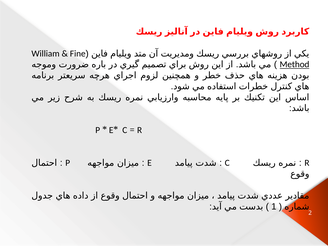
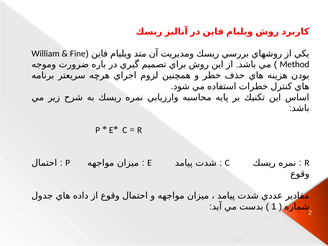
Method underline: present -> none (294, 64)
